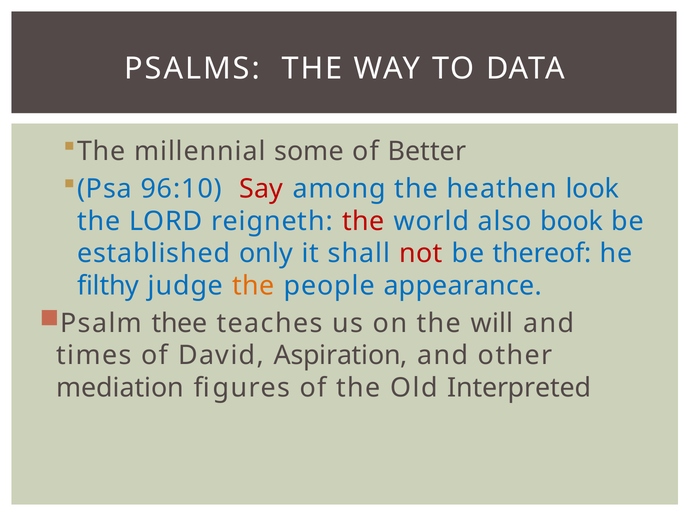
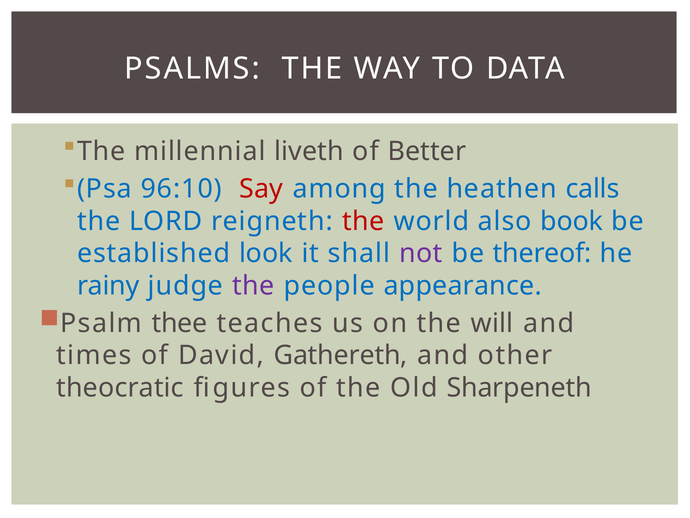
some: some -> liveth (309, 151)
look: look -> calls (592, 189)
only: only -> look (266, 253)
not colour: red -> purple (421, 253)
filthy: filthy -> rainy (108, 285)
the colour: orange -> purple (253, 285)
Aspiration: Aspiration -> Gathereth (341, 355)
mediation: mediation -> theocratic (120, 387)
Interpreted: Interpreted -> Sharpeneth (519, 387)
